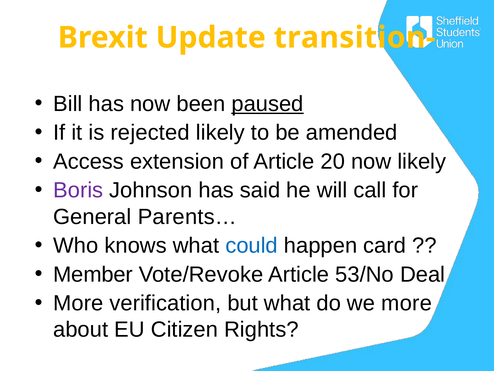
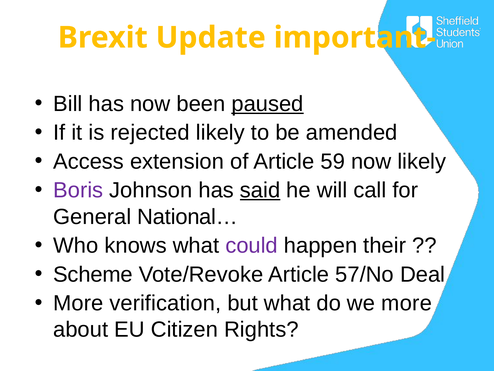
transition-: transition- -> important- (355, 38)
20: 20 -> 59 (333, 161)
said underline: none -> present (260, 190)
Parents…: Parents… -> National… (188, 216)
could colour: blue -> purple (252, 245)
card: card -> their (385, 245)
Member: Member -> Scheme (93, 274)
53/No: 53/No -> 57/No (365, 274)
